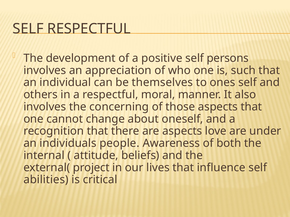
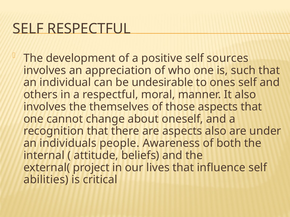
persons: persons -> sources (228, 58)
themselves: themselves -> undesirable (162, 83)
concerning: concerning -> themselves (119, 107)
aspects love: love -> also (216, 131)
